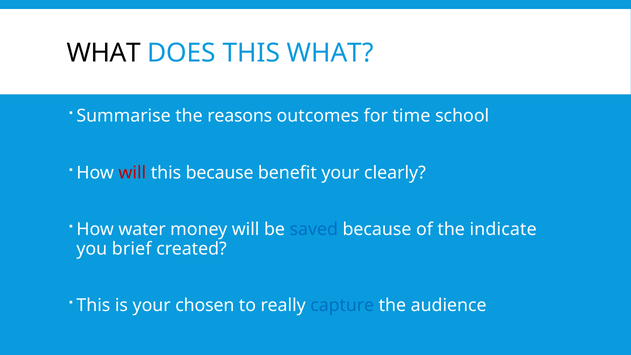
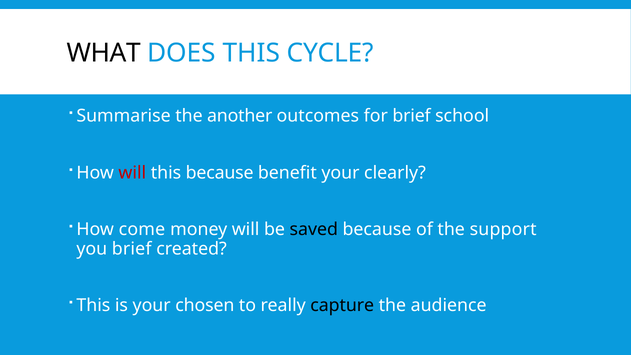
THIS WHAT: WHAT -> CYCLE (330, 53)
reasons: reasons -> another (240, 116)
for time: time -> brief (412, 116)
water: water -> come (142, 230)
saved colour: blue -> black (314, 230)
indicate: indicate -> support (503, 230)
capture colour: blue -> black (342, 305)
